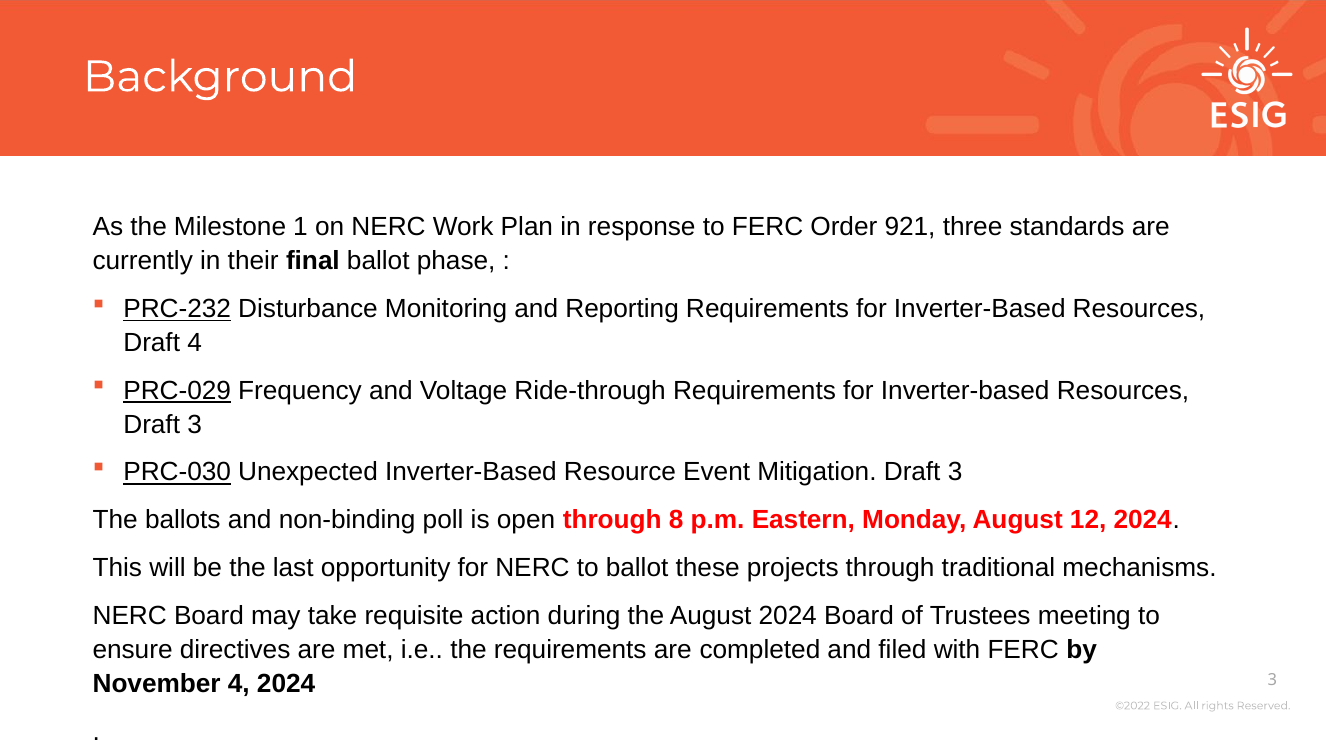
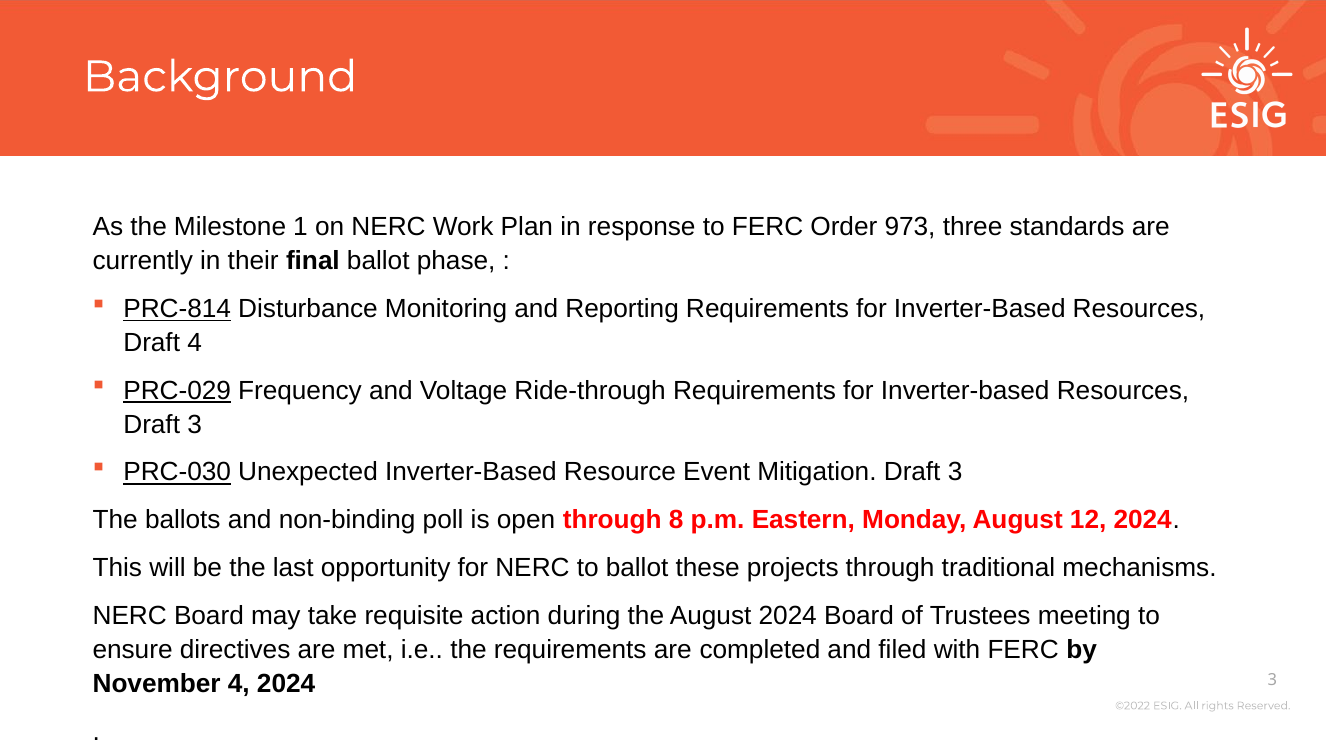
921: 921 -> 973 (910, 227)
PRC-232: PRC-232 -> PRC-814 (177, 309)
